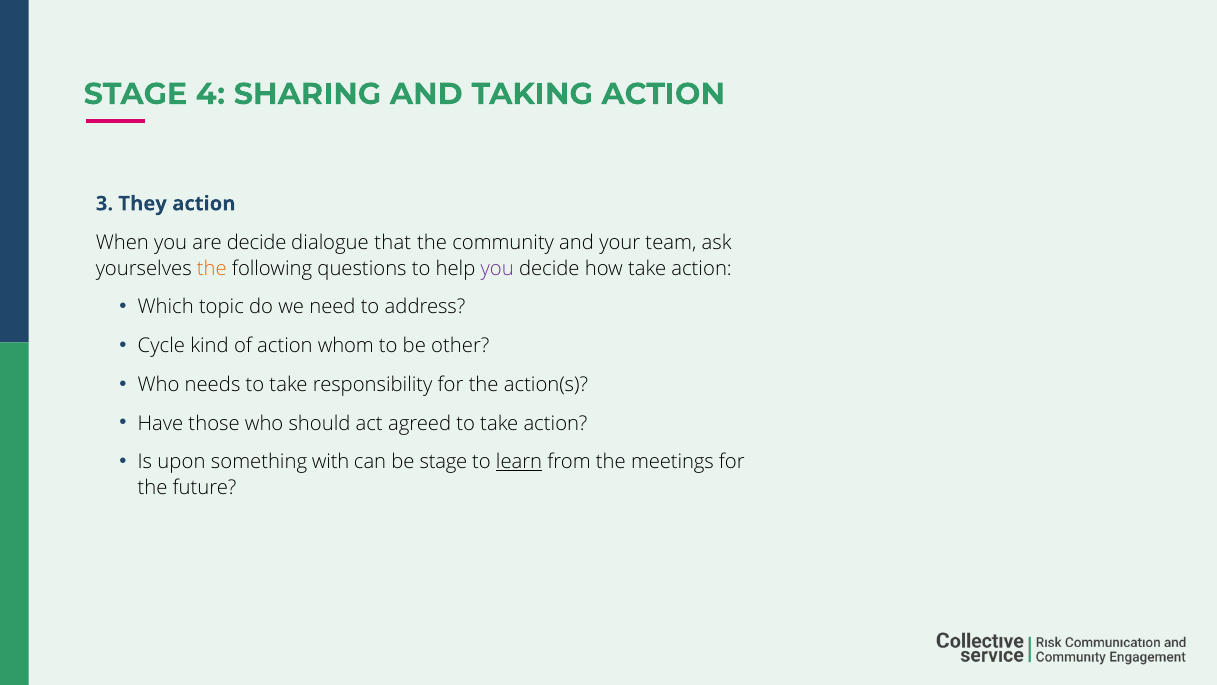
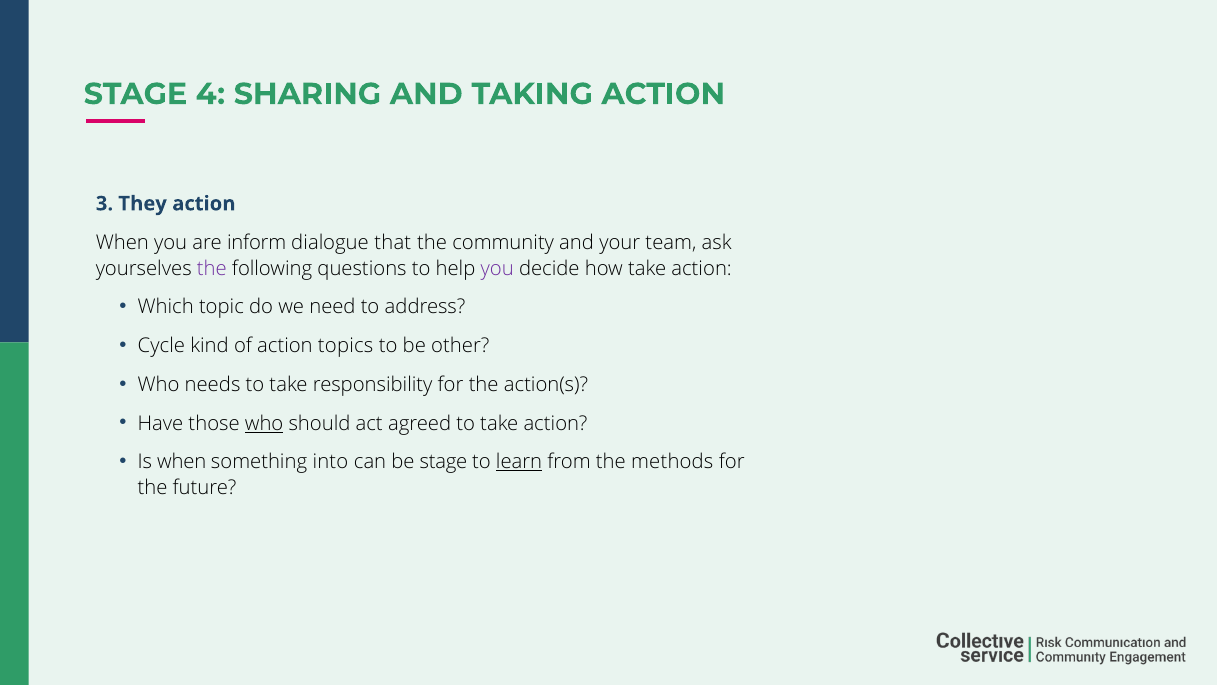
are decide: decide -> inform (257, 242)
the colour: orange -> purple (212, 268)
whom: whom -> topics (346, 346)
who underline: none -> present (264, 423)
Is upon: upon -> when (182, 462)
with: with -> into (330, 462)
meetings: meetings -> methods (672, 462)
